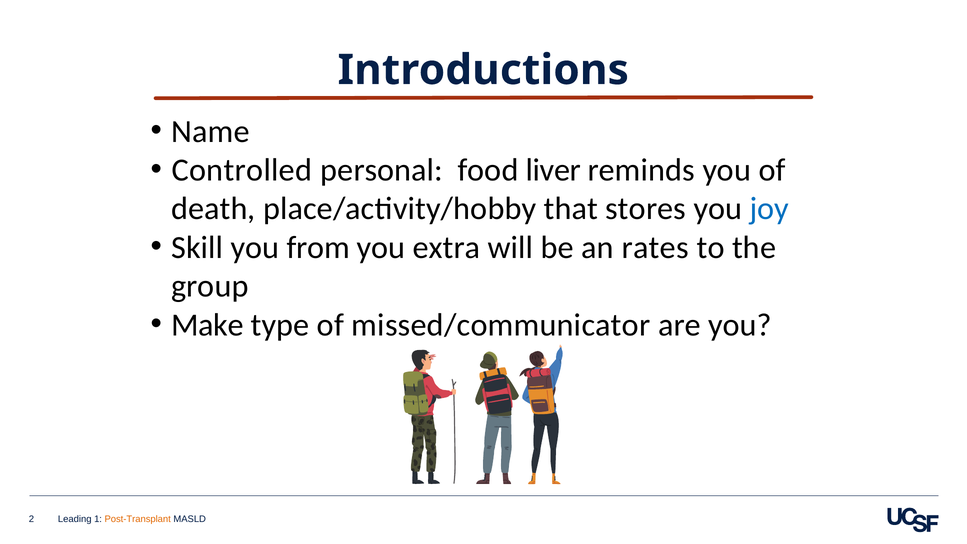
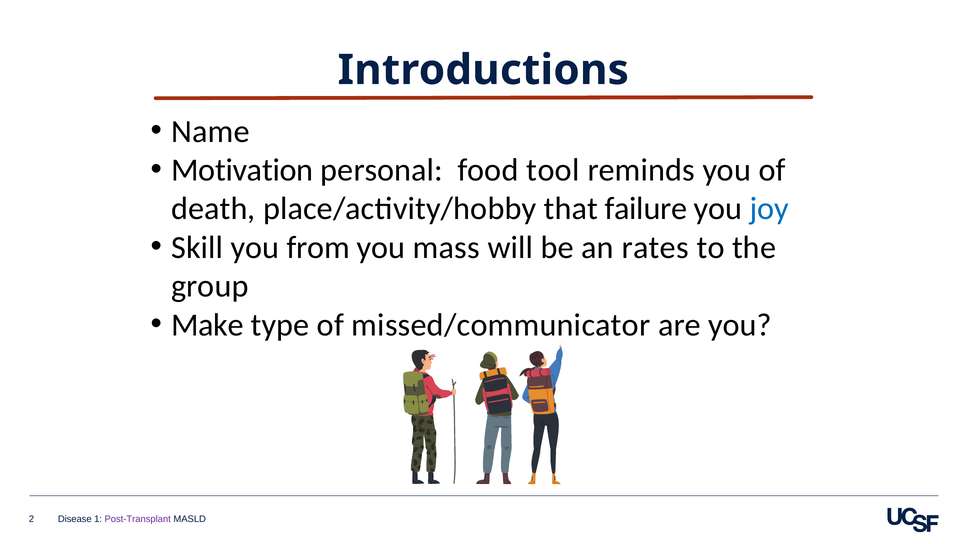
Controlled: Controlled -> Motivation (242, 170)
liver: liver -> tool (553, 170)
stores: stores -> failure (646, 209)
extra: extra -> mass (446, 247)
Leading: Leading -> Disease (75, 519)
Post-Transplant colour: orange -> purple (138, 519)
